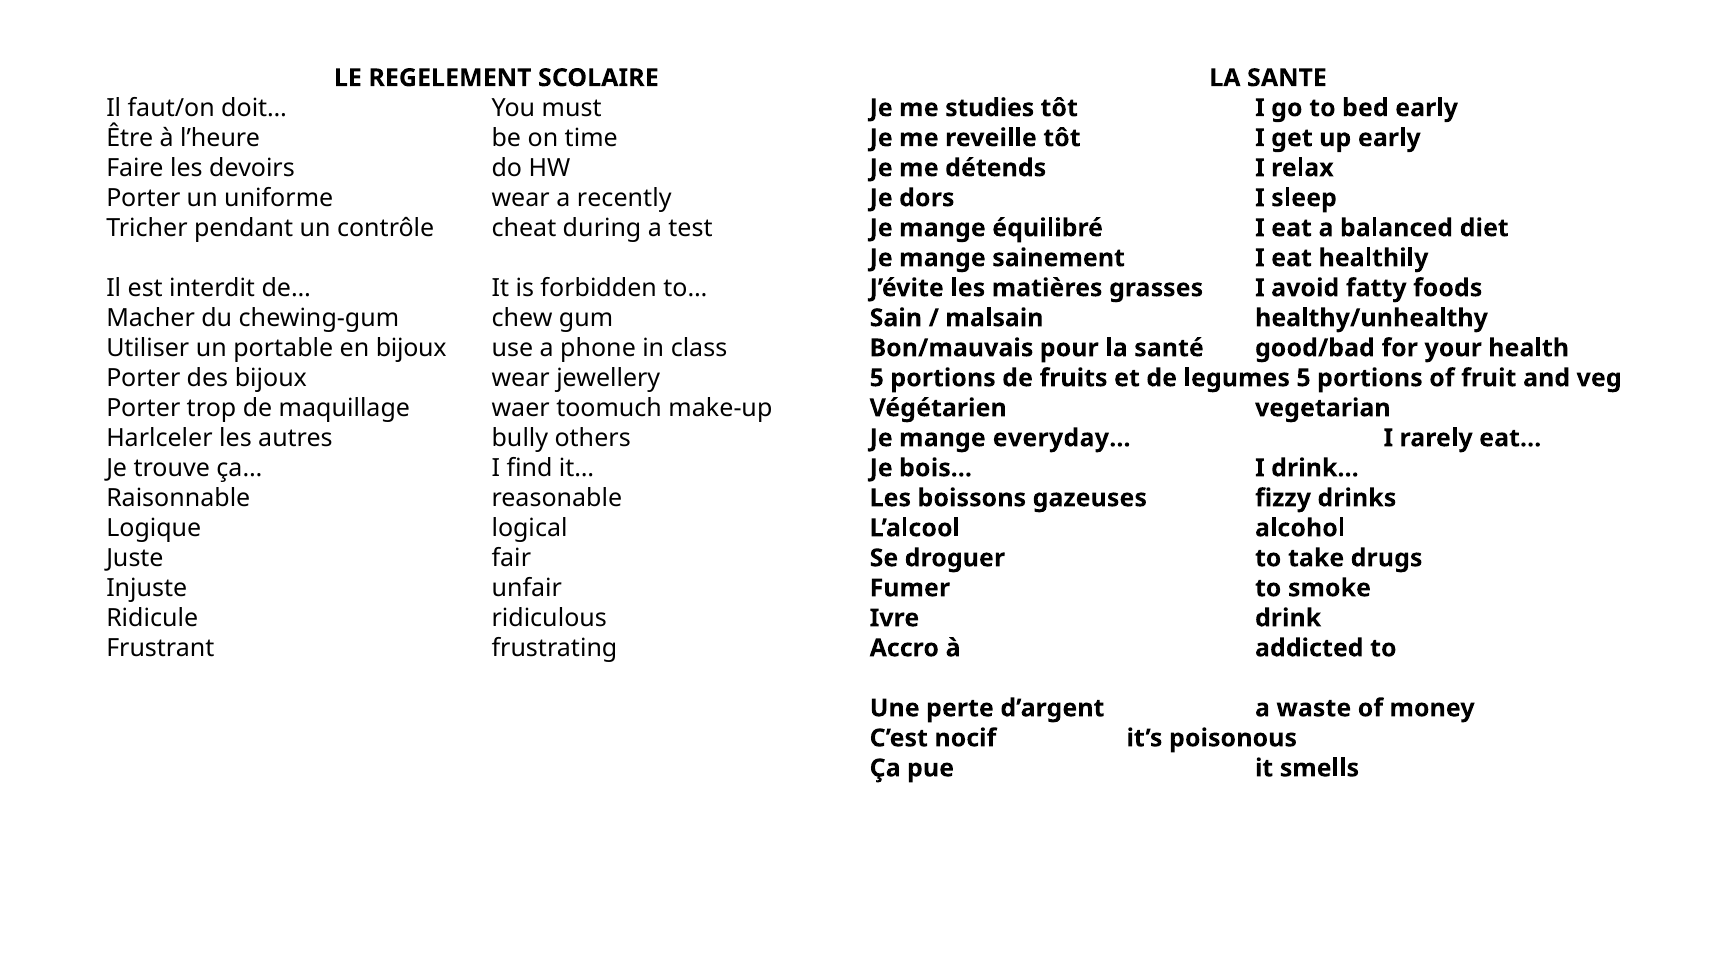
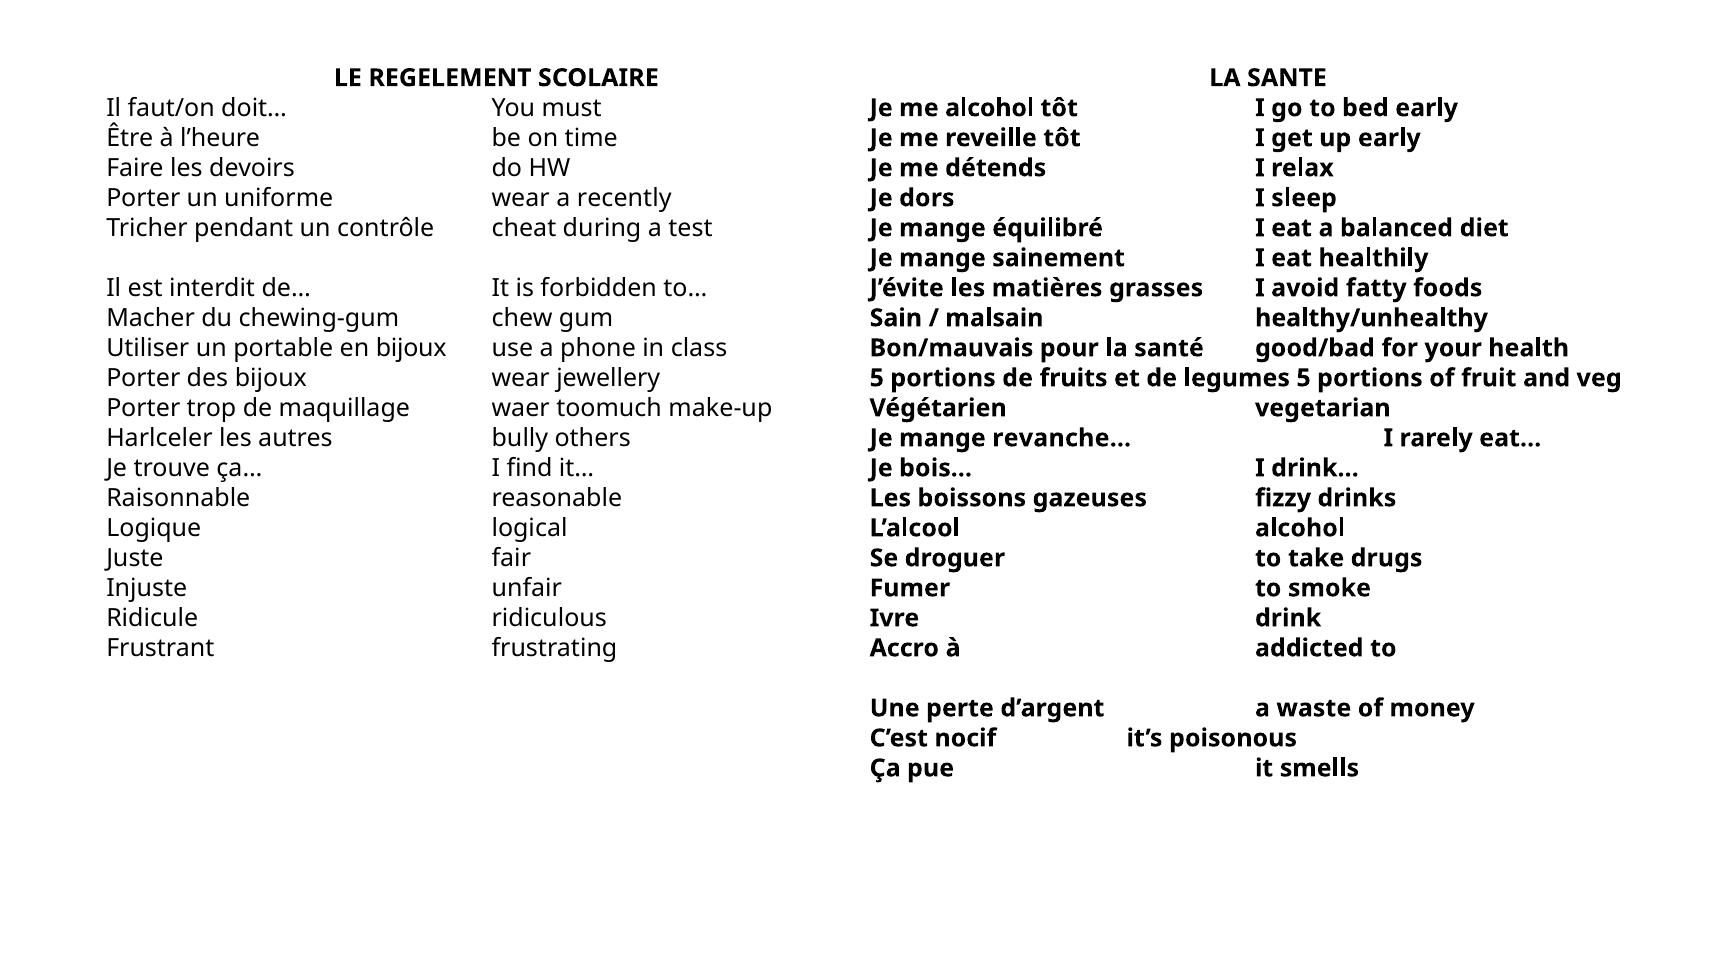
me studies: studies -> alcohol (990, 108)
everyday…: everyday… -> revanche… (1062, 438)
